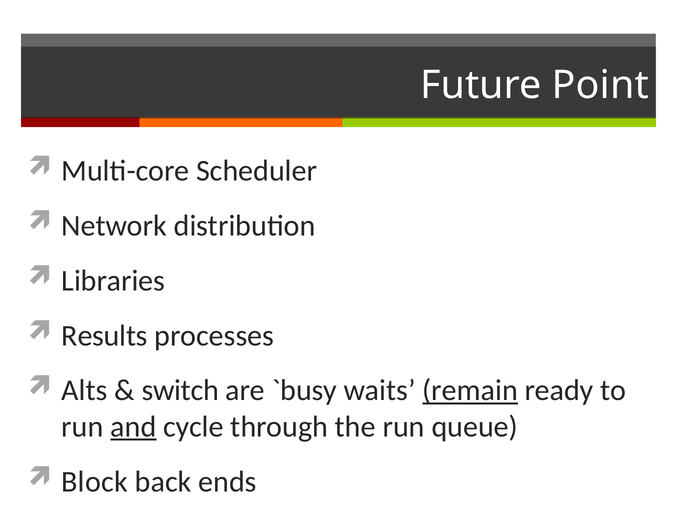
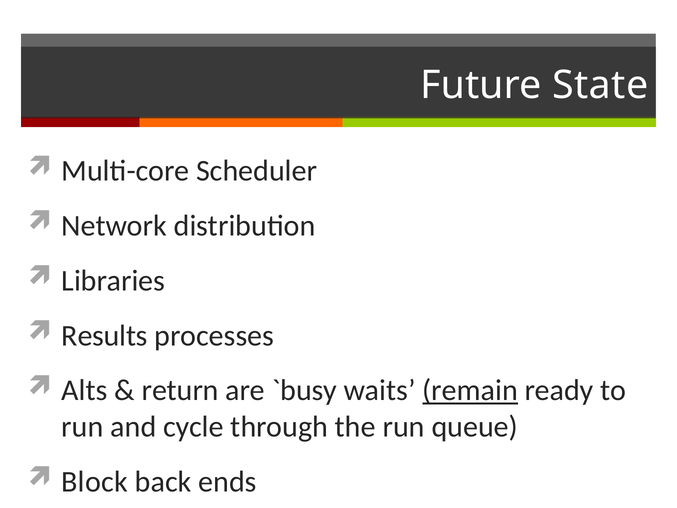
Point: Point -> State (600, 85)
switch: switch -> return (180, 390)
and underline: present -> none (133, 426)
